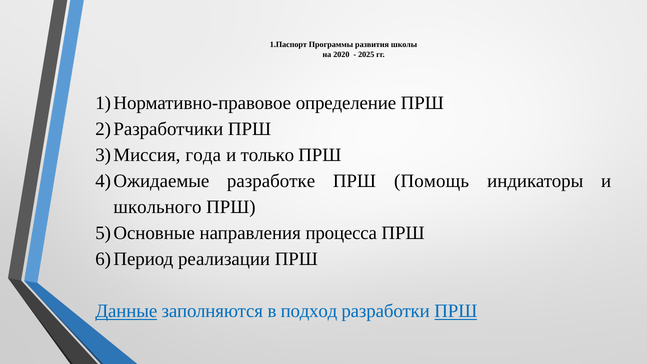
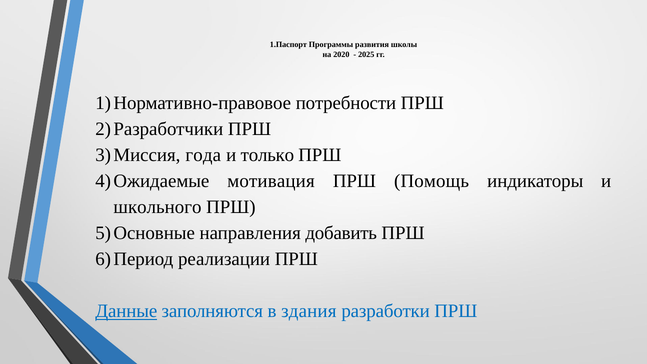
определение: определение -> потребности (346, 103)
разработке: разработке -> мотивация (271, 181)
процесса: процесса -> добавить (341, 233)
подход: подход -> здания (309, 311)
ПРШ underline: present -> none (456, 311)
